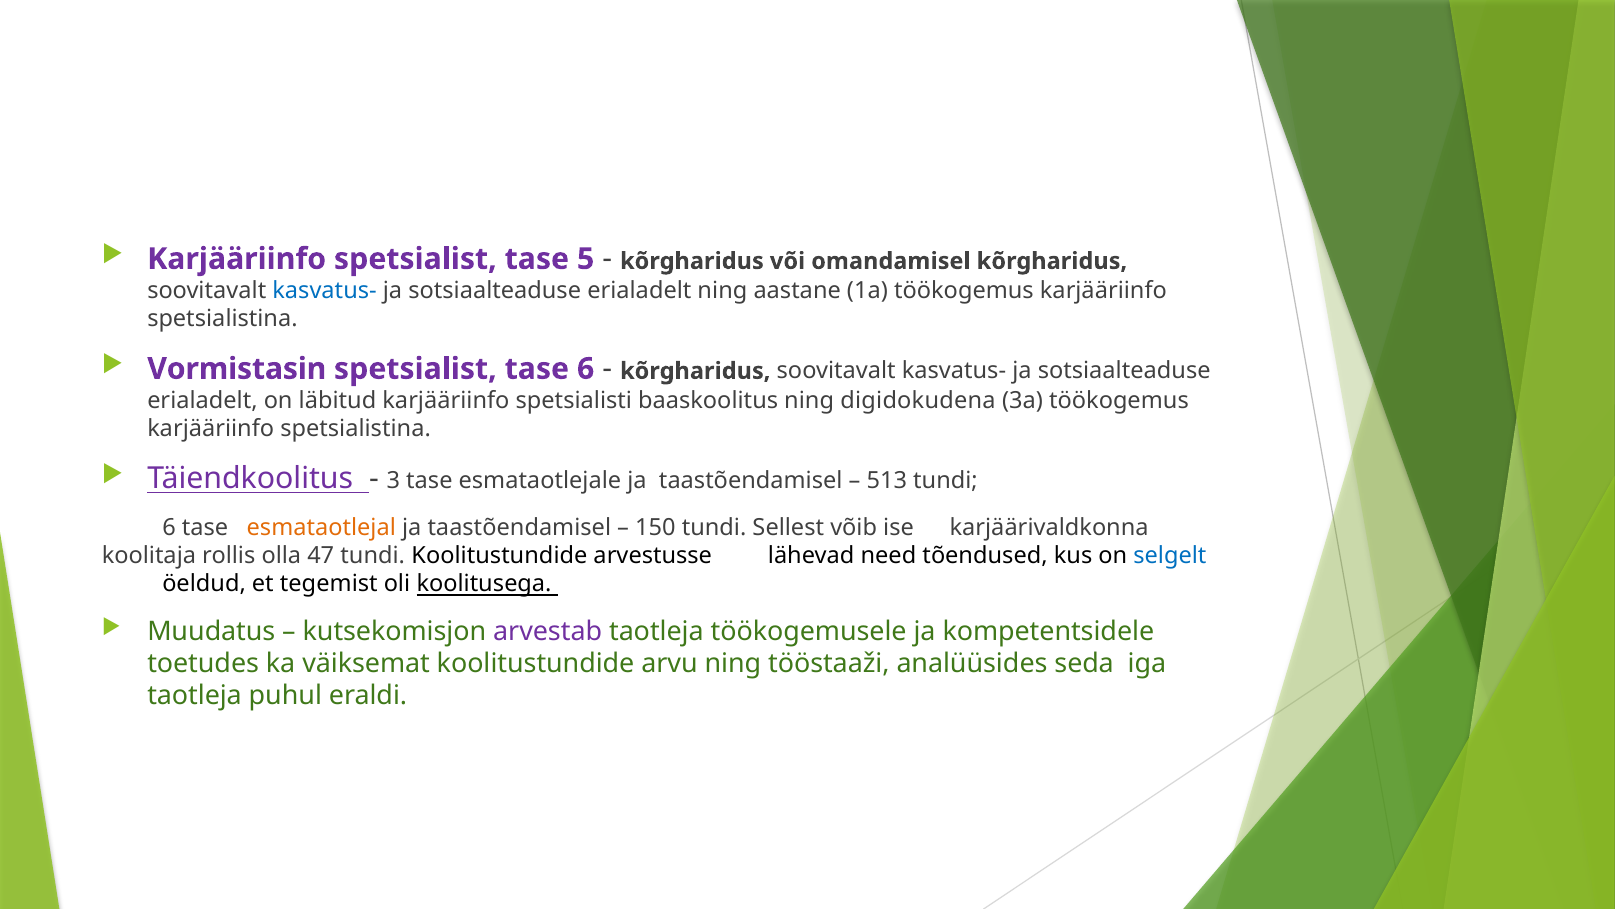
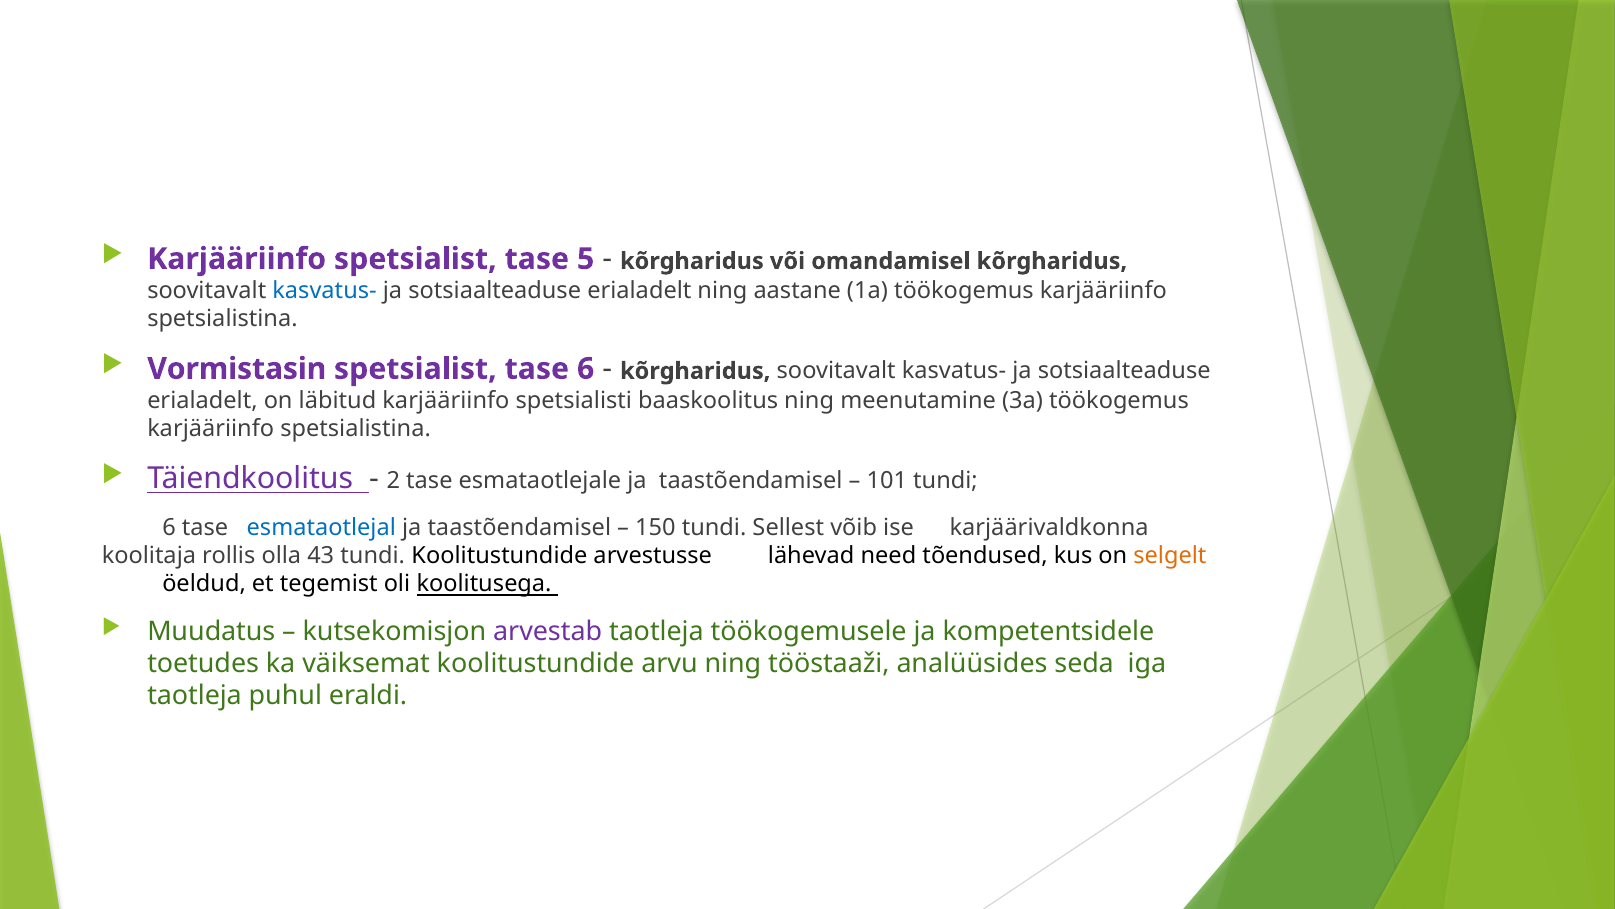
digidokudena: digidokudena -> meenutamine (918, 400)
3: 3 -> 2 (393, 481)
513: 513 -> 101 (887, 481)
esmataotlejal colour: orange -> blue (321, 527)
47: 47 -> 43 (321, 555)
selgelt colour: blue -> orange (1170, 555)
